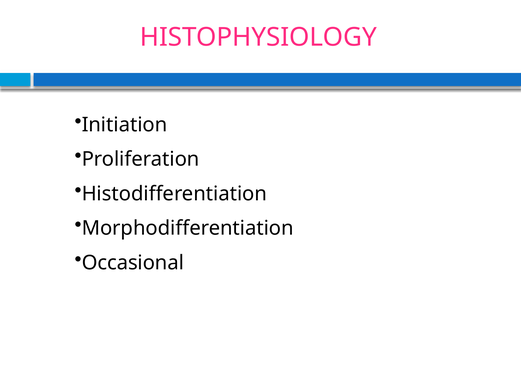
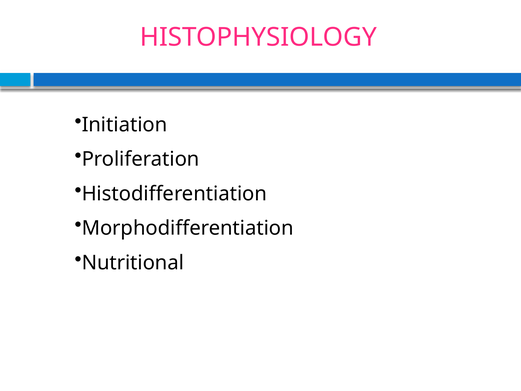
Occasional: Occasional -> Nutritional (133, 263)
